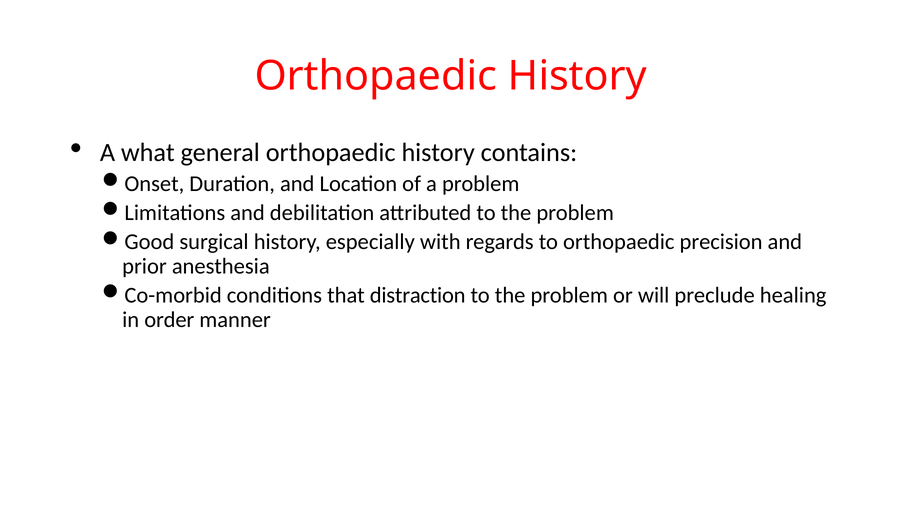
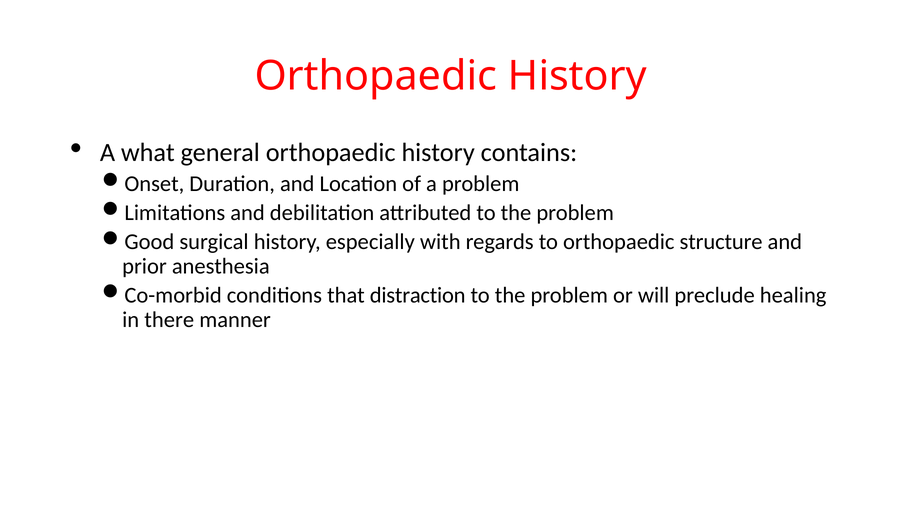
precision: precision -> structure (721, 242)
order: order -> there (169, 319)
